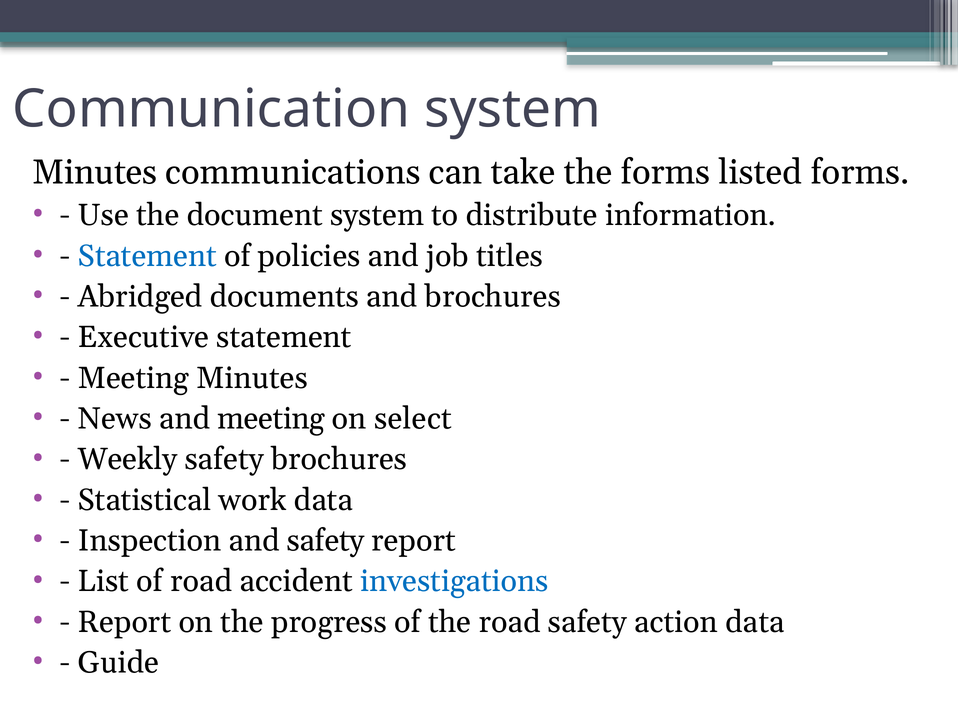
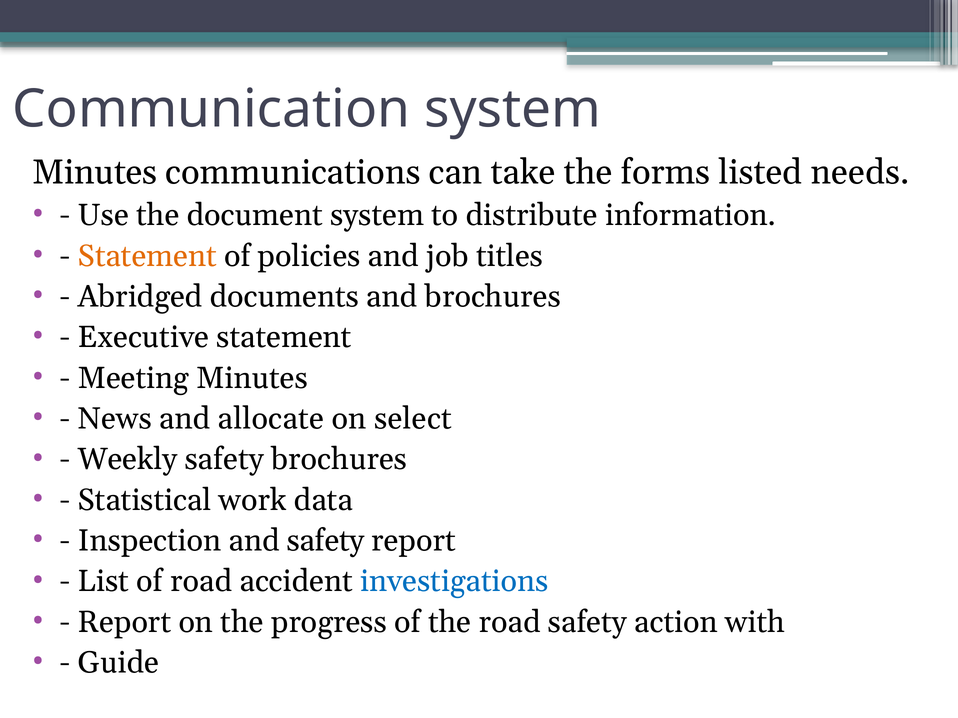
listed forms: forms -> needs (860, 173)
Statement colour: blue -> orange (147, 256)
and meeting: meeting -> allocate (271, 419)
action data: data -> with (755, 622)
